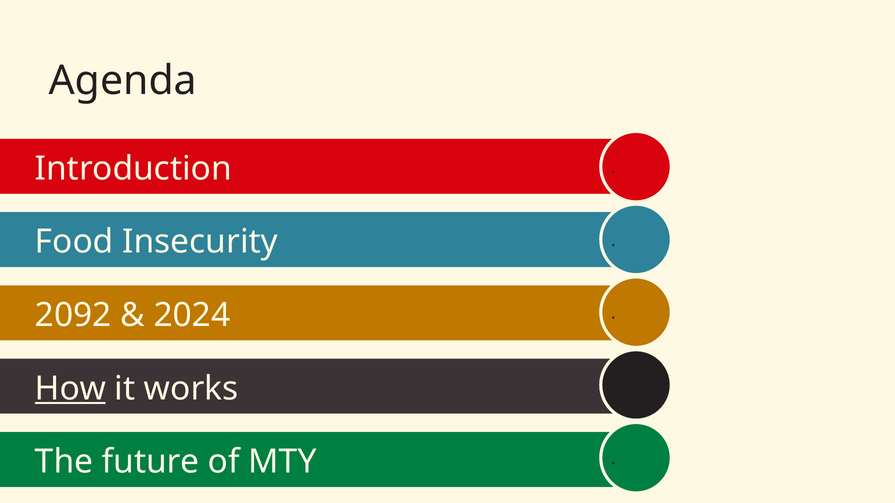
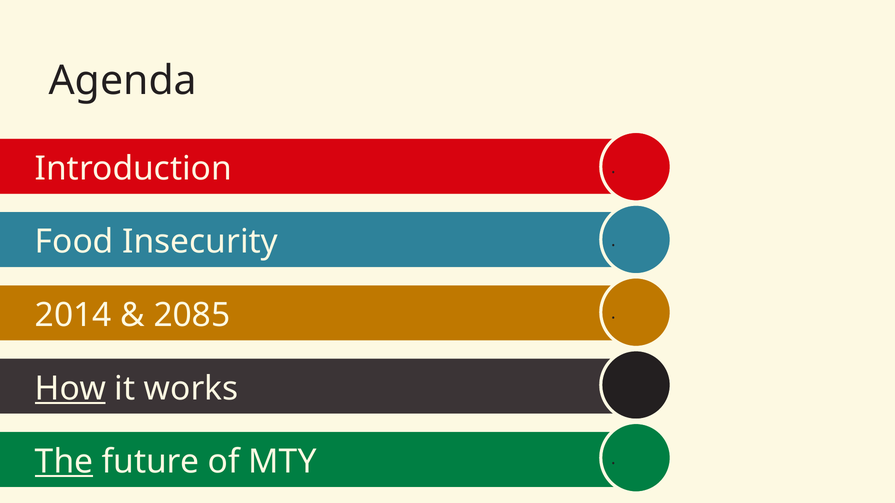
2092: 2092 -> 2014 (73, 315)
2024: 2024 -> 2085 (192, 315)
The underline: none -> present (64, 462)
